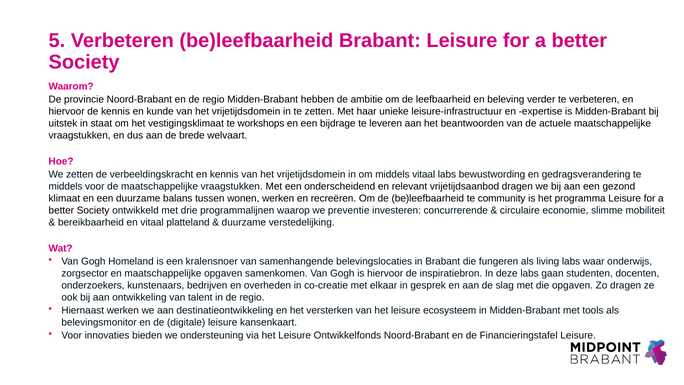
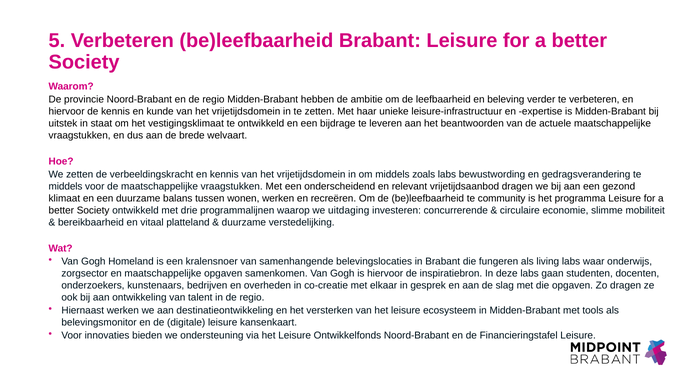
te workshops: workshops -> ontwikkeld (261, 123)
middels vitaal: vitaal -> zoals (424, 174)
preventie: preventie -> uitdaging (349, 210)
